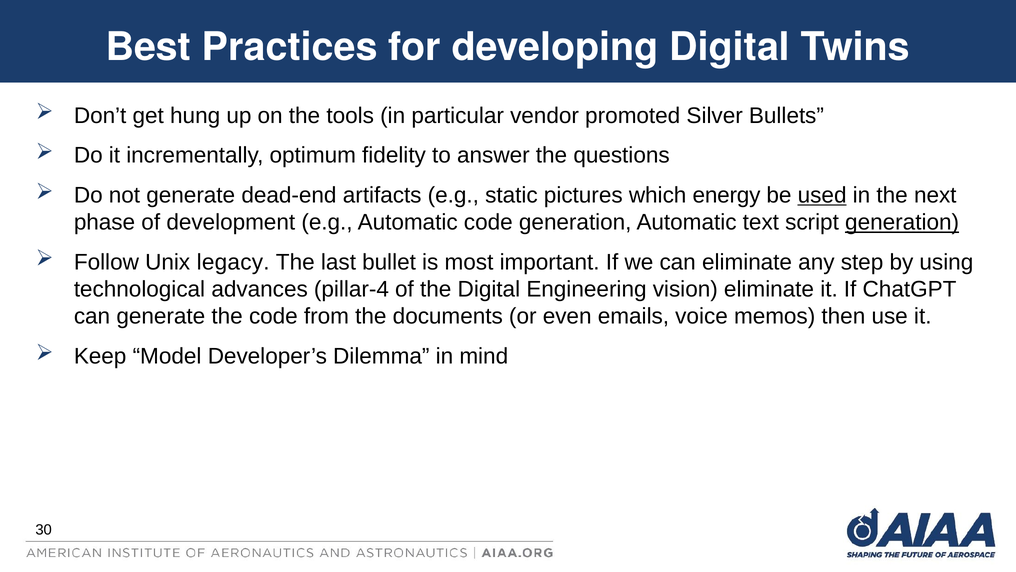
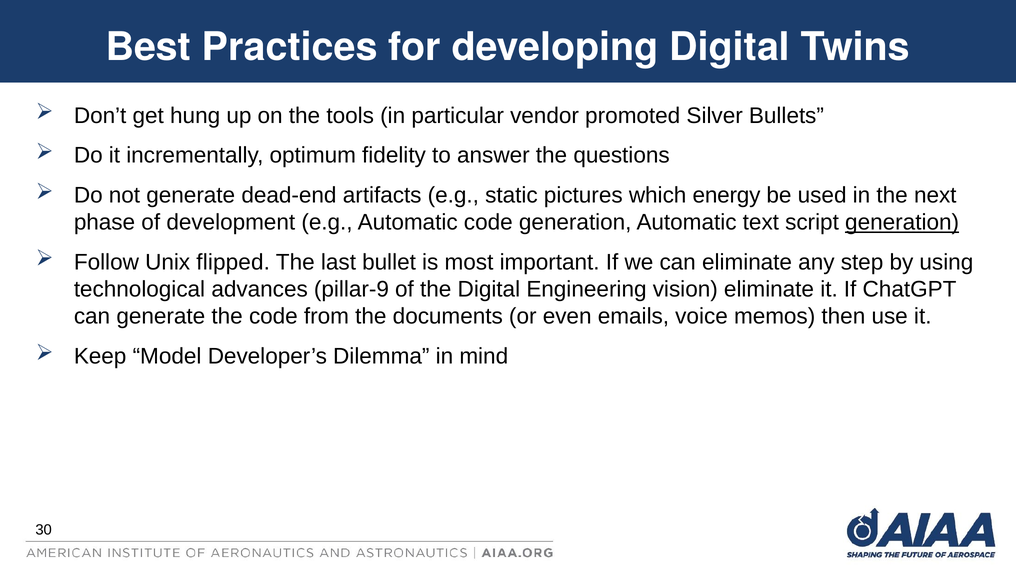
used underline: present -> none (822, 195)
legacy: legacy -> flipped (233, 262)
pillar-4: pillar-4 -> pillar-9 (351, 289)
